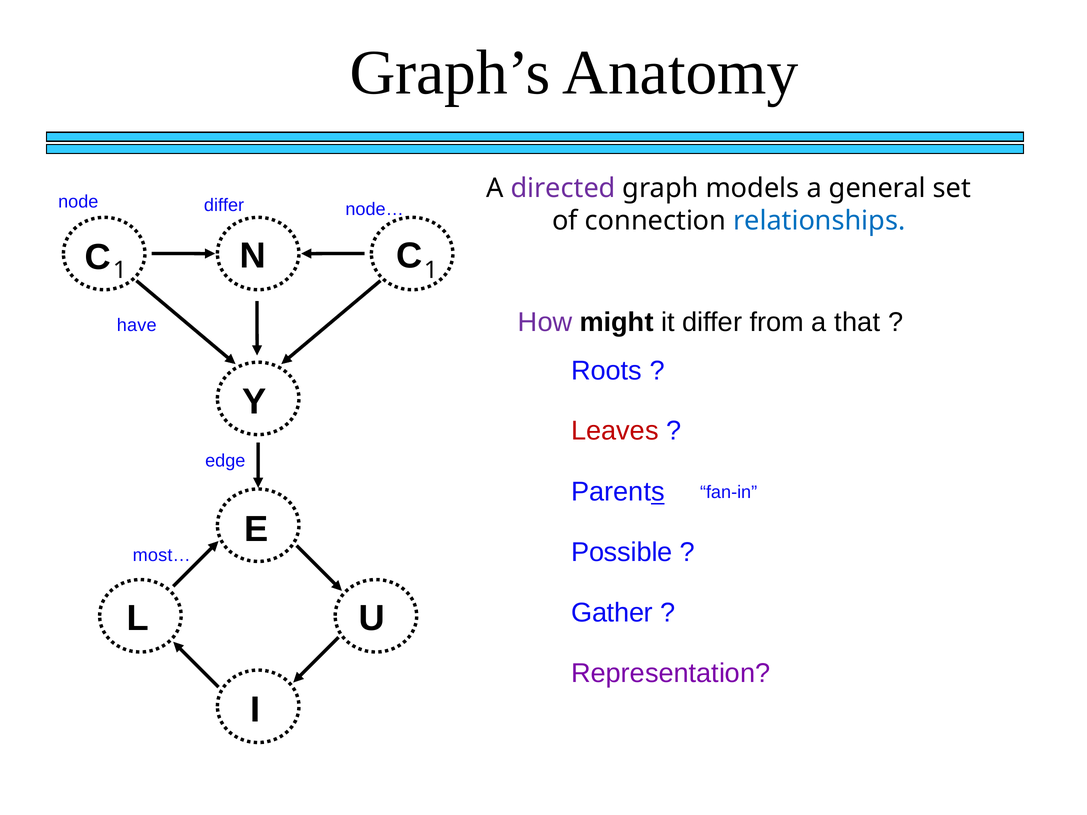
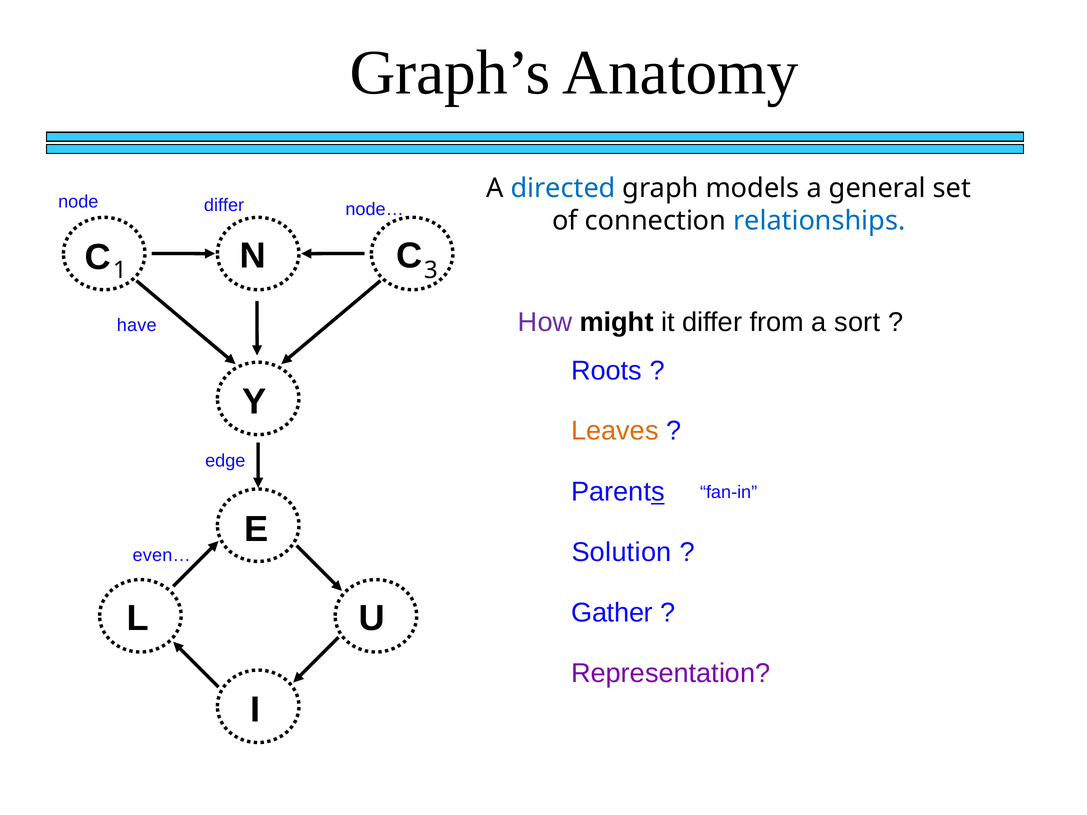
directed colour: purple -> blue (563, 188)
1 1: 1 -> 3 (431, 270)
that: that -> sort (857, 322)
Leaves colour: red -> orange (615, 431)
Possible: Possible -> Solution (622, 552)
most…: most… -> even… (162, 555)
